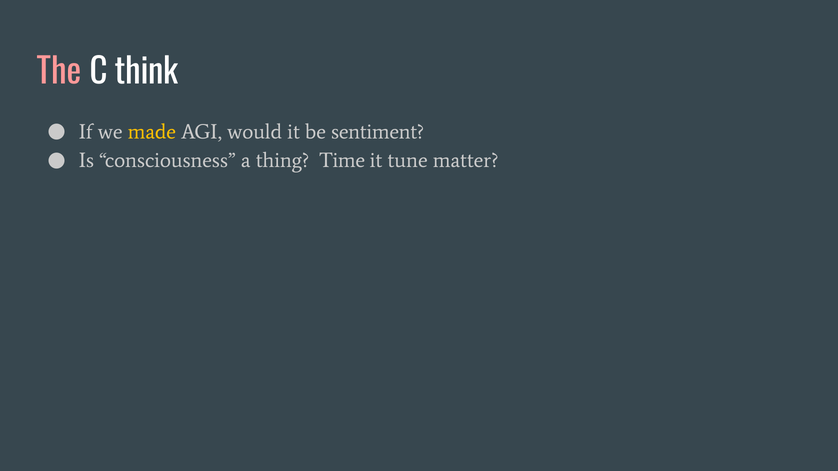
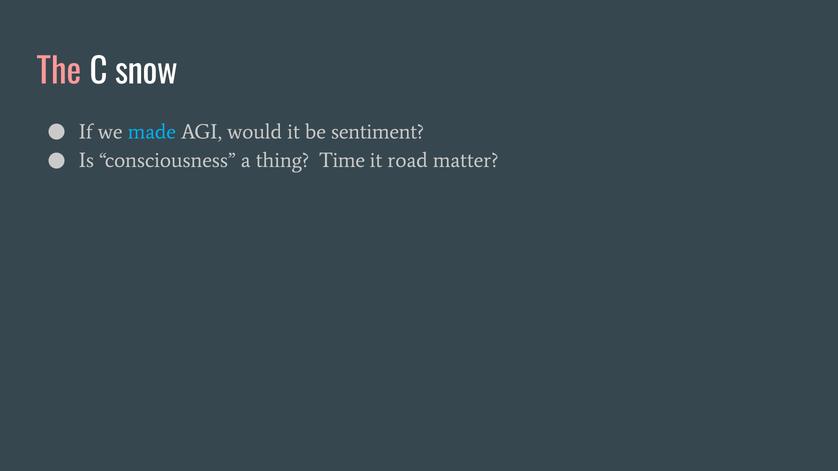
think: think -> snow (147, 73)
made colour: yellow -> light blue (152, 132)
tune: tune -> road (408, 161)
